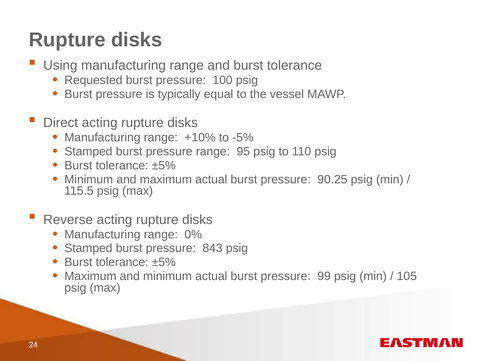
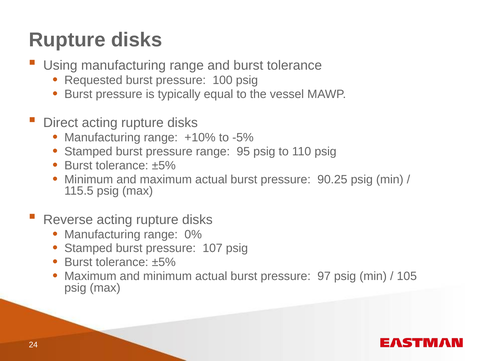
843: 843 -> 107 (213, 248)
99: 99 -> 97 (324, 276)
